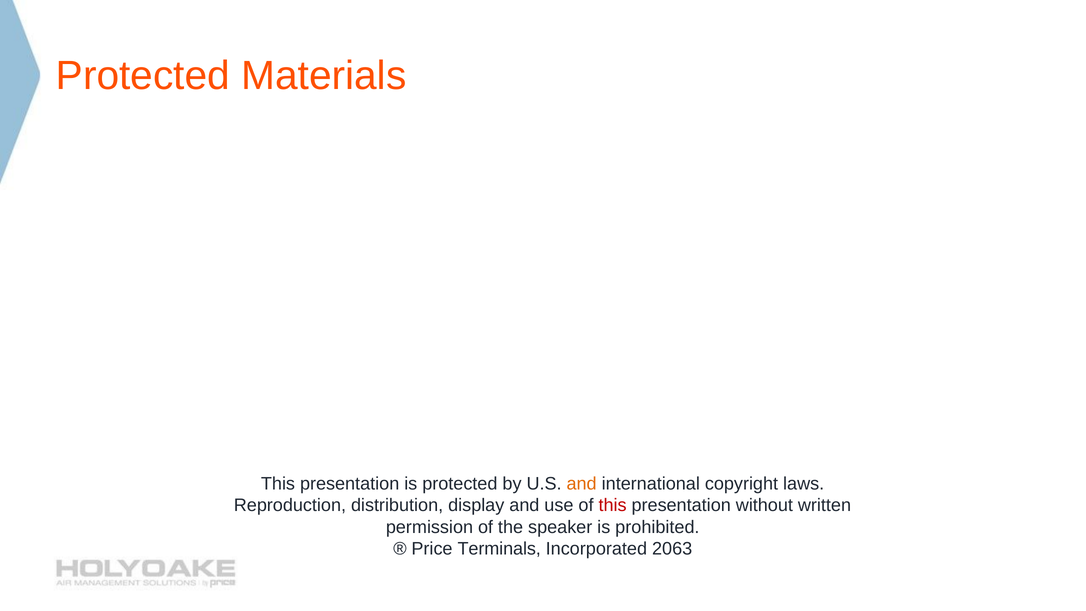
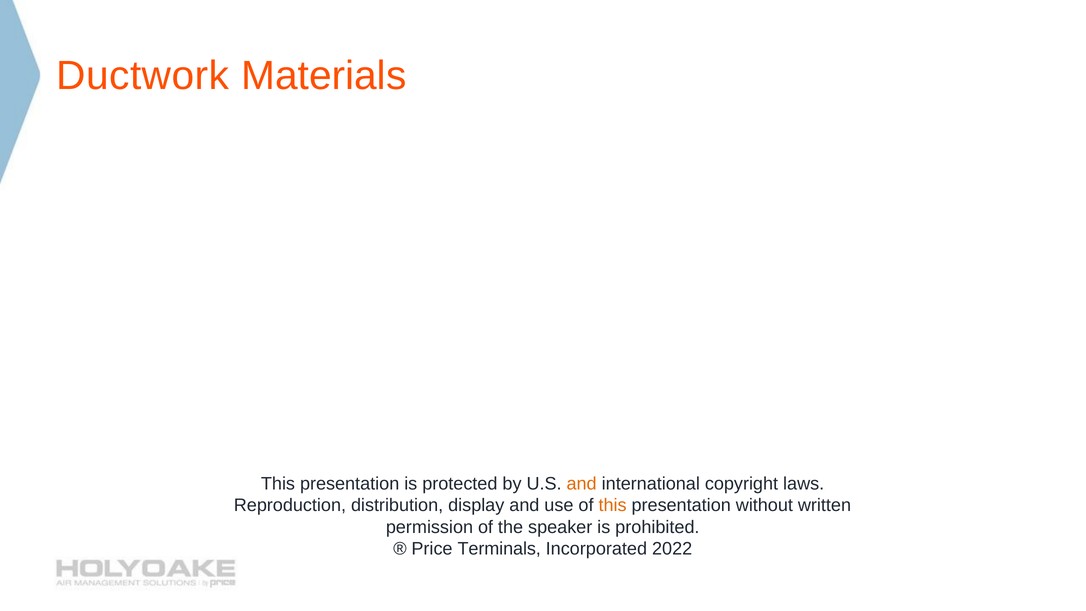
Protected: Protected -> Ductwork (143, 76)
this colour: red -> orange (613, 505)
2063: 2063 -> 2022 (672, 549)
